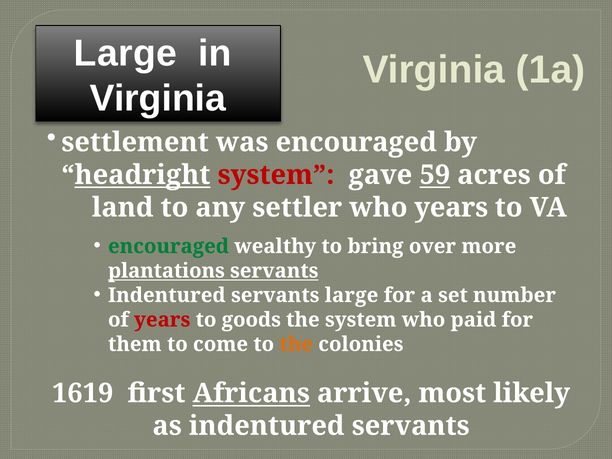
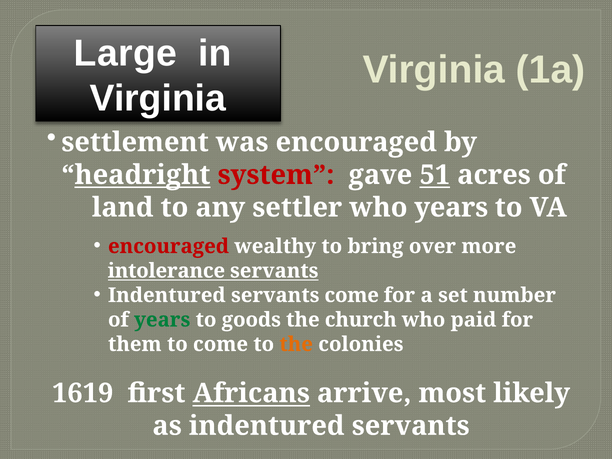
59: 59 -> 51 (435, 175)
encouraged colour: green -> red (169, 246)
plantations: plantations -> intolerance (166, 271)
servants large: large -> come (352, 295)
years colour: red -> green (162, 320)
the system: system -> church (361, 320)
